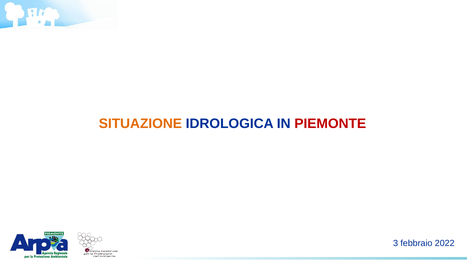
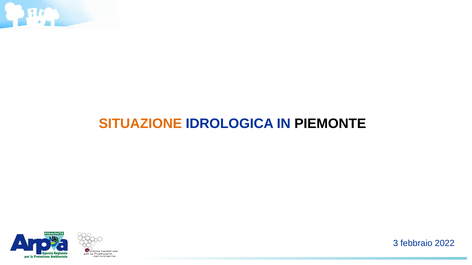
PIEMONTE colour: red -> black (330, 124)
